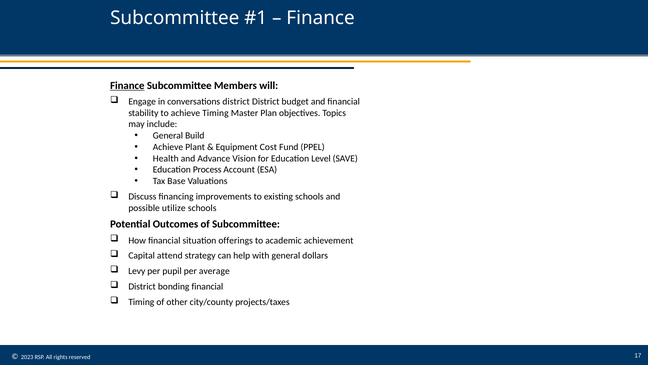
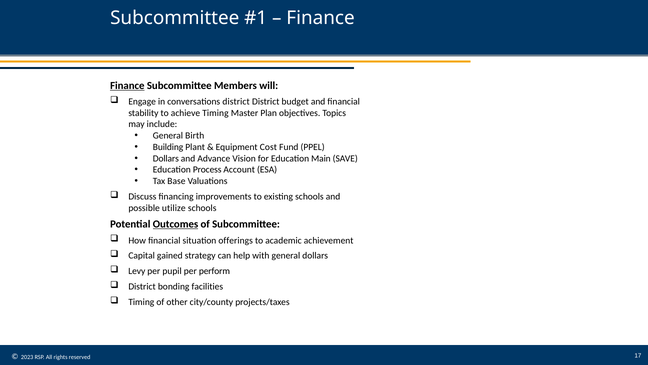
Build: Build -> Birth (195, 136)
Achieve: Achieve -> Building (168, 147)
Health: Health -> Dollars (166, 158)
Level: Level -> Main (321, 158)
Outcomes underline: none -> present (175, 224)
attend: attend -> gained (170, 255)
average: average -> perform (214, 271)
bonding financial: financial -> facilities (207, 286)
